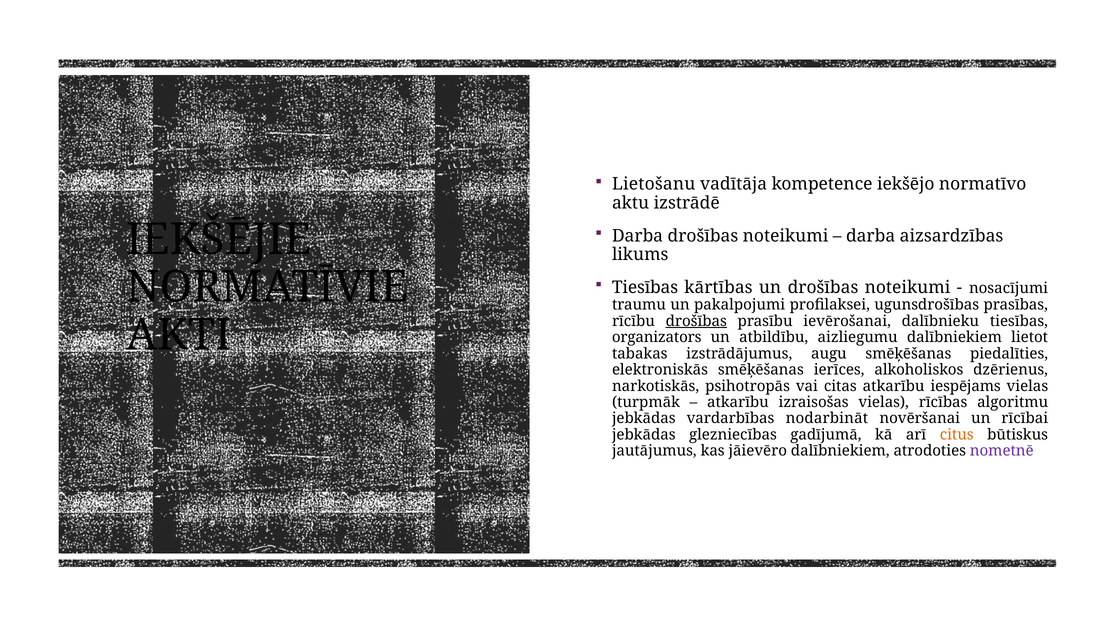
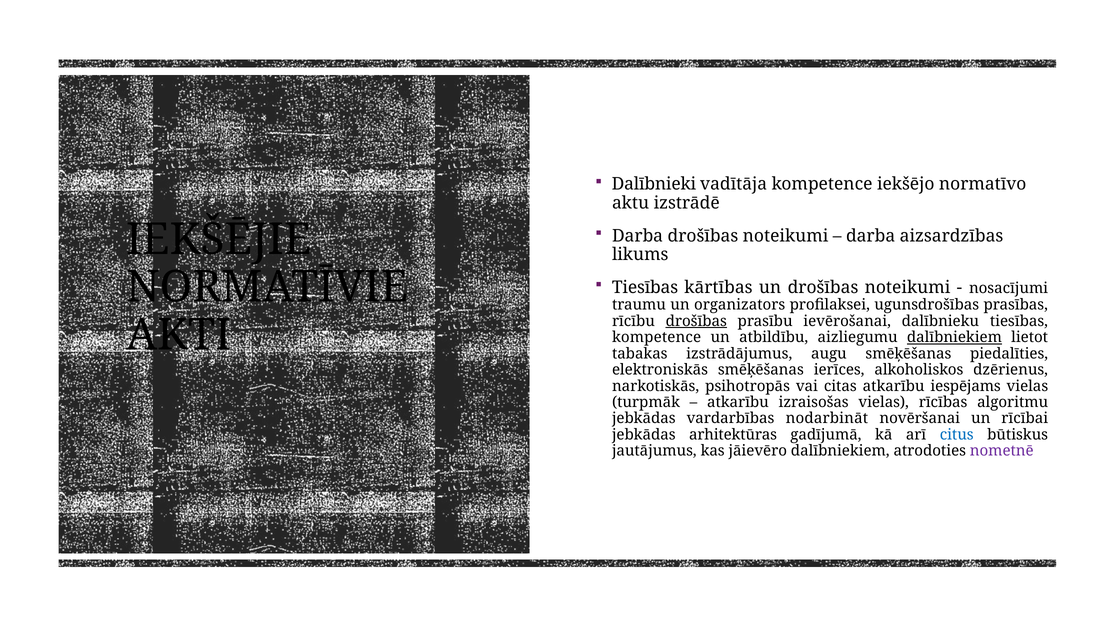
Lietošanu: Lietošanu -> Dalībnieki (654, 184)
pakalpojumi: pakalpojumi -> organizators (740, 305)
organizators: organizators -> kompetence (657, 337)
dalībniekiem underline: none -> present (954, 337)
glezniecības: glezniecības -> arhitektūras (733, 435)
citus colour: orange -> blue (957, 435)
